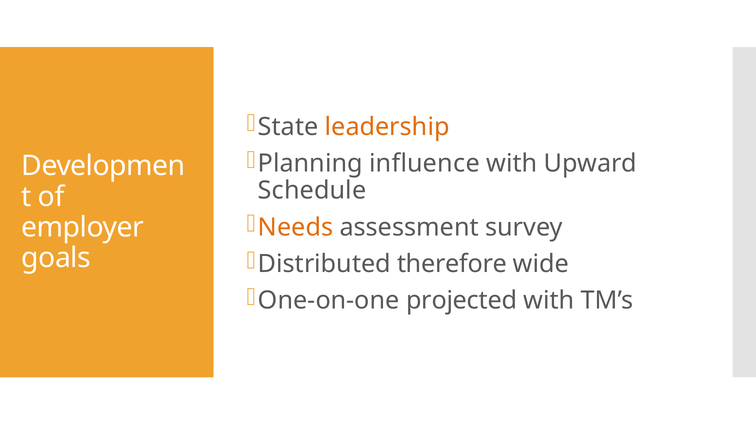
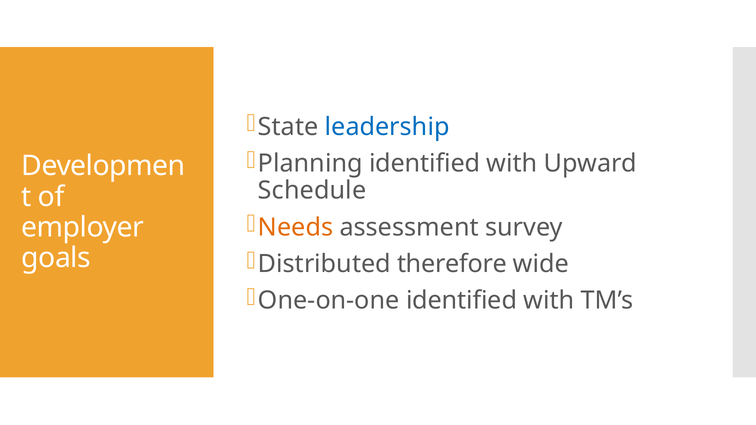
leadership colour: orange -> blue (387, 127)
Planning influence: influence -> identified (425, 163)
One-on-one projected: projected -> identified (462, 301)
